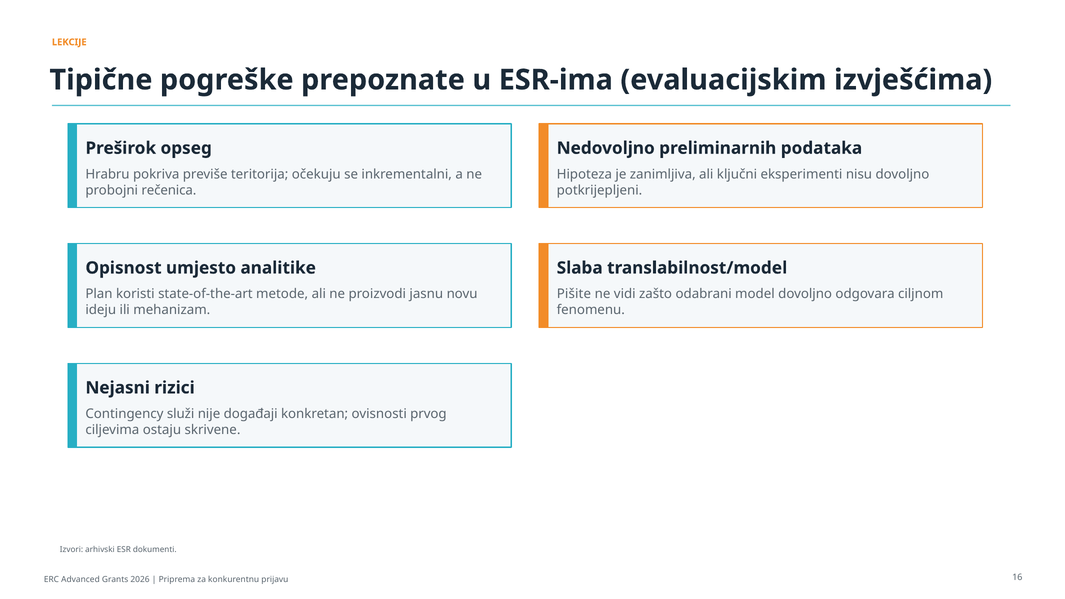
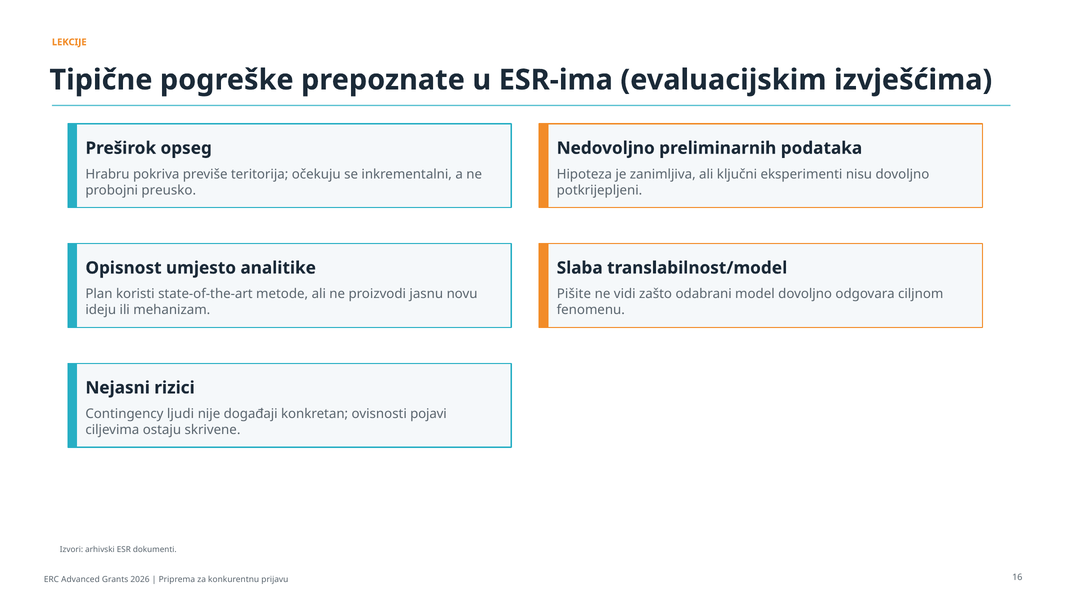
rečenica: rečenica -> preusko (169, 190)
služi: služi -> ljudi (181, 414)
prvog: prvog -> pojavi (428, 414)
